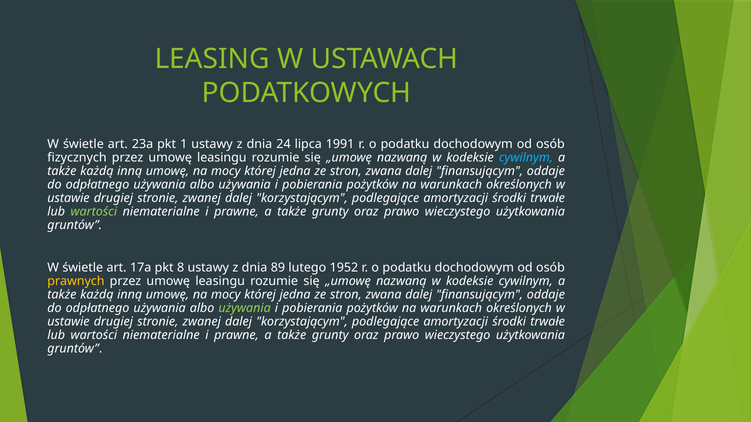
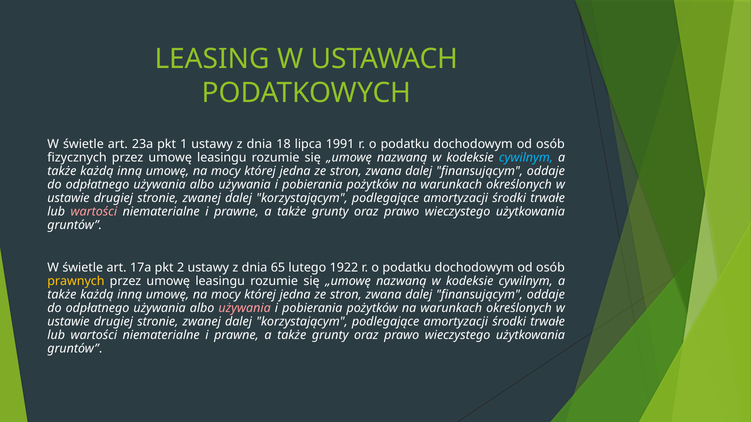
24: 24 -> 18 (284, 144)
wartości colour: light green -> pink (94, 212)
8: 8 -> 2 (181, 268)
89: 89 -> 65 (278, 268)
1952: 1952 -> 1922 (344, 268)
używania colour: light green -> pink (245, 308)
